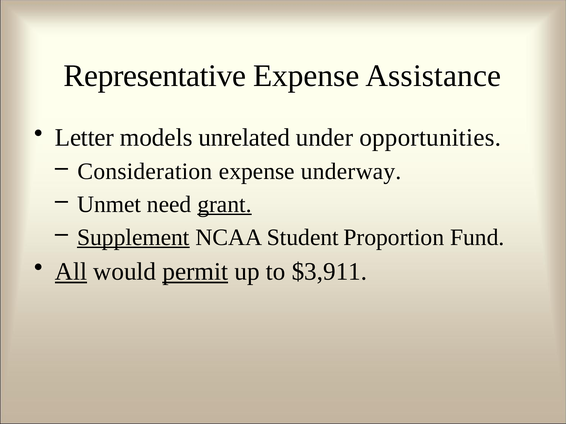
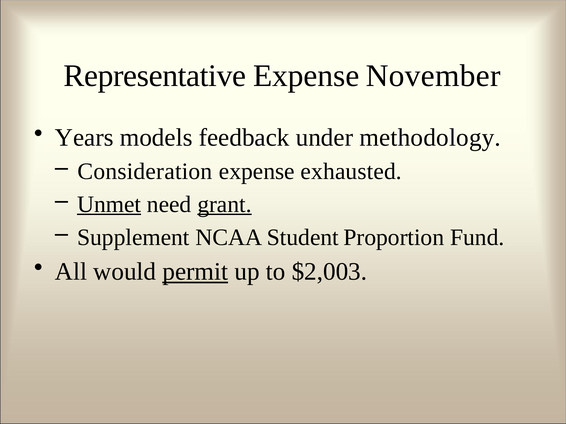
Assistance: Assistance -> November (433, 76)
Letter: Letter -> Years (84, 138)
unrelated: unrelated -> feedback (244, 138)
opportunities: opportunities -> methodology (430, 138)
underway: underway -> exhausted (351, 172)
Unmet underline: none -> present (109, 205)
Supplement underline: present -> none (133, 238)
All underline: present -> none (71, 272)
$3,911: $3,911 -> $2,003 (329, 272)
